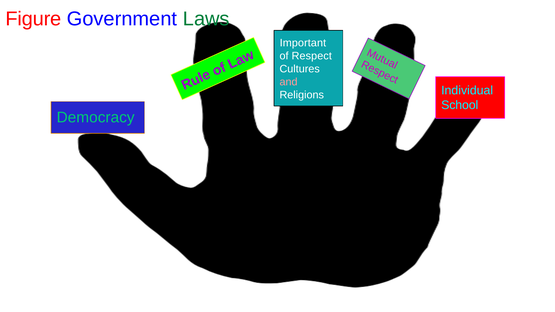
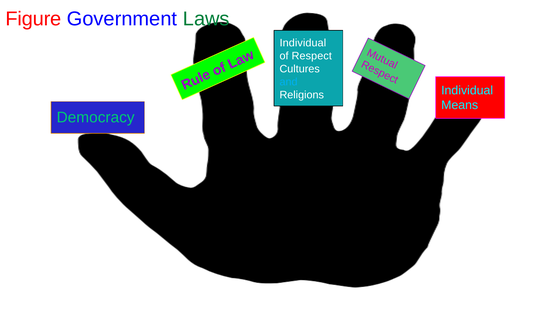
Important: Important -> Individual (303, 43)
and colour: pink -> light blue (289, 82)
School: School -> Means (460, 105)
